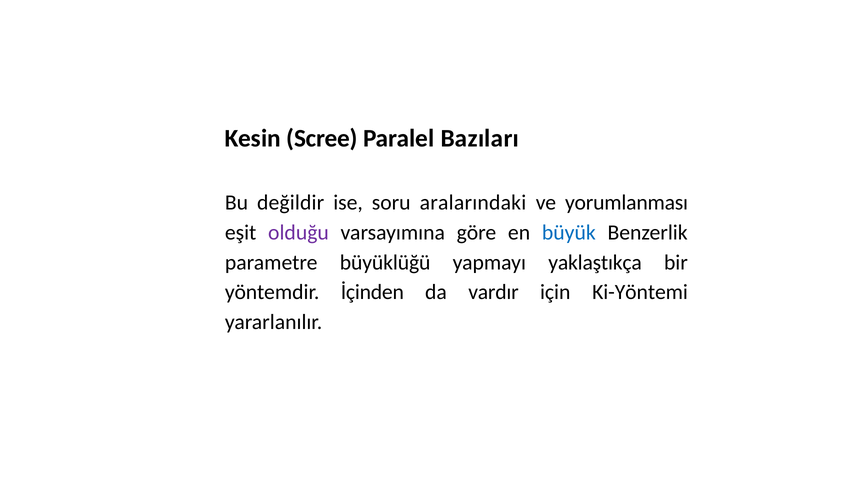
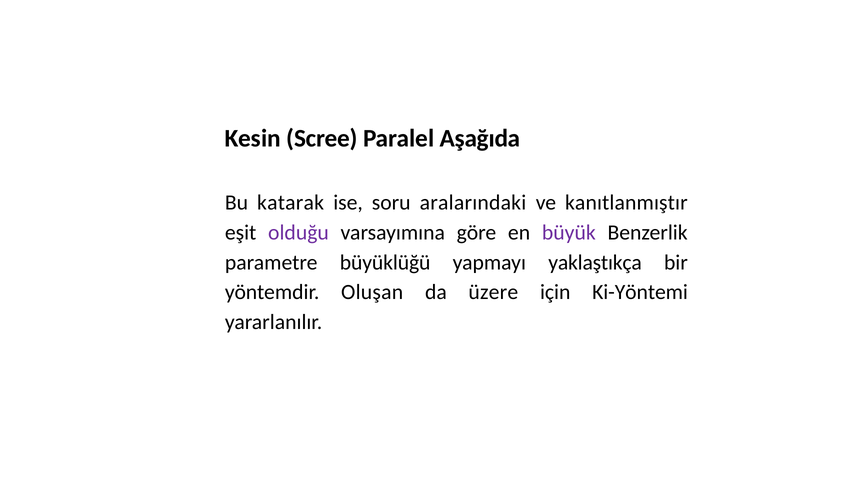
Bazıları: Bazıları -> Aşağıda (480, 139)
değildir: değildir -> katarak (291, 202)
yorumlanması: yorumlanması -> kanıtlanmıştır (626, 202)
büyük colour: blue -> purple (569, 232)
İçinden: İçinden -> Oluşan (372, 292)
vardır: vardır -> üzere (493, 292)
